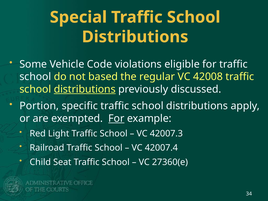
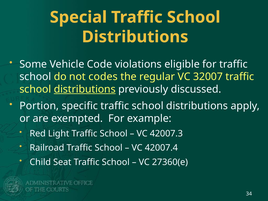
based: based -> codes (103, 77)
42008: 42008 -> 32007 (208, 77)
For underline: present -> none (116, 118)
